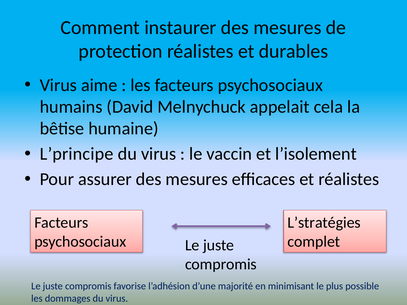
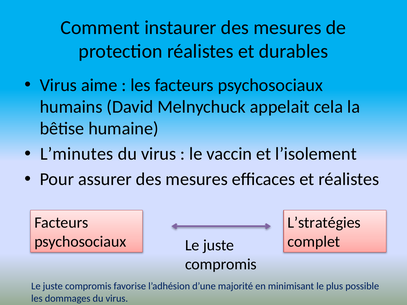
L’principe: L’principe -> L’minutes (77, 154)
